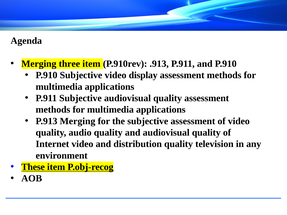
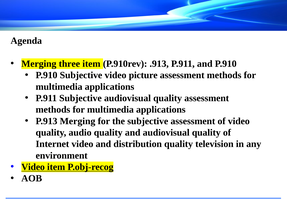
display: display -> picture (143, 75)
These: These -> Video (33, 167)
